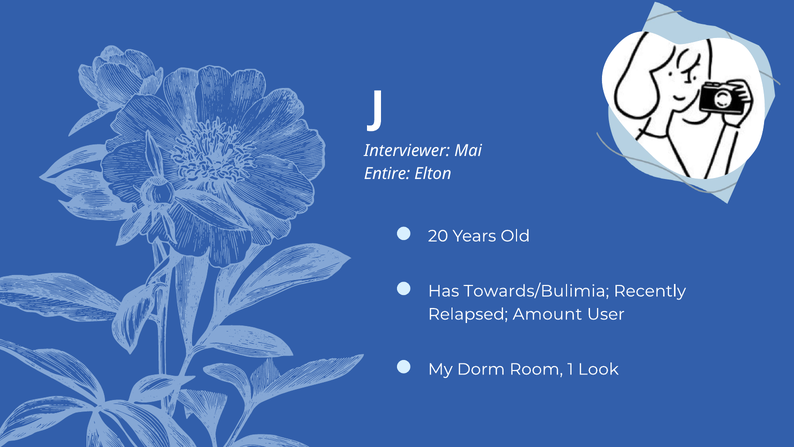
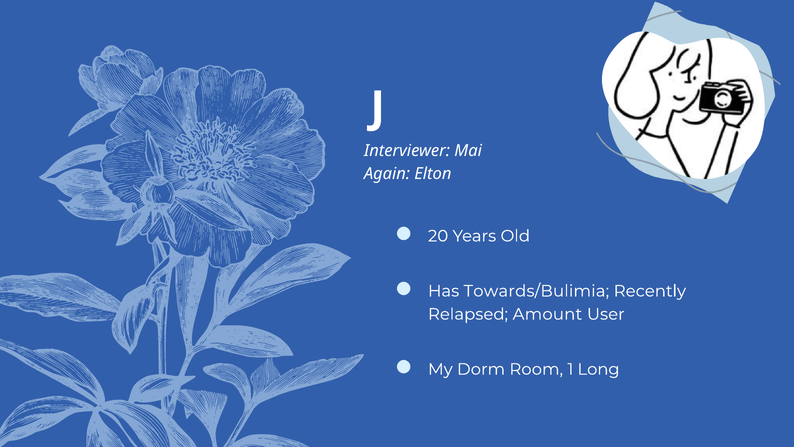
Entire: Entire -> Again (387, 174)
Look: Look -> Long (599, 369)
